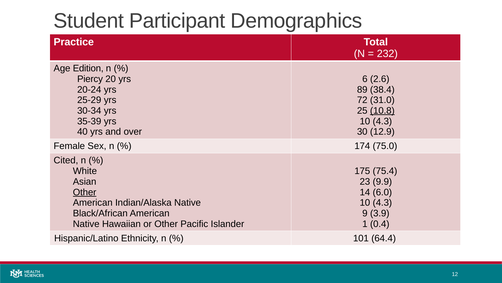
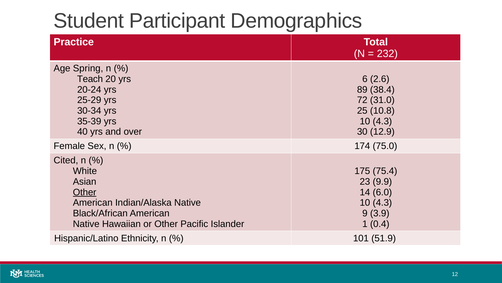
Edition: Edition -> Spring (88, 68)
Piercy: Piercy -> Teach (90, 79)
10.8 underline: present -> none (382, 110)
64.4: 64.4 -> 51.9 (384, 238)
